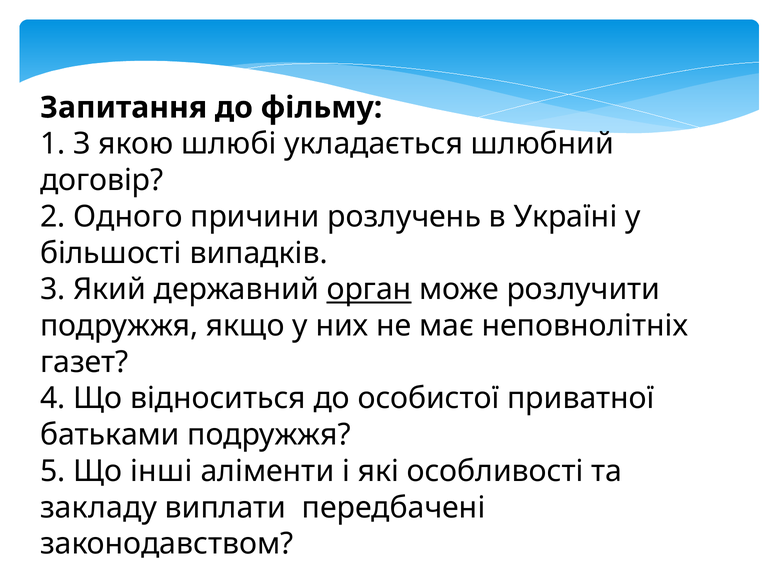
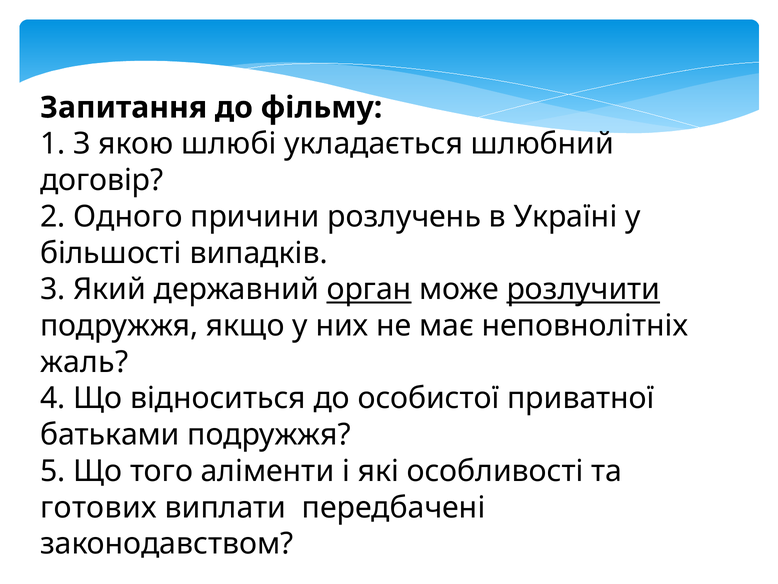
розлучити underline: none -> present (583, 289)
газет: газет -> жаль (84, 362)
інші: інші -> того (162, 471)
закладу: закладу -> готових (98, 507)
